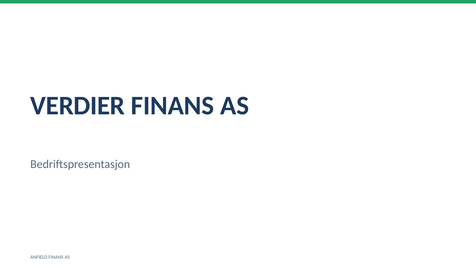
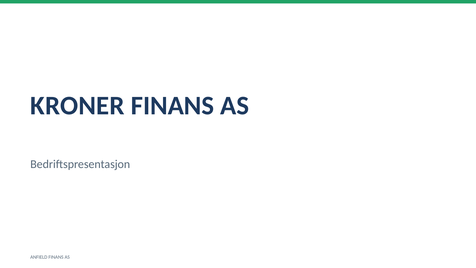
VERDIER: VERDIER -> KRONER (77, 106)
